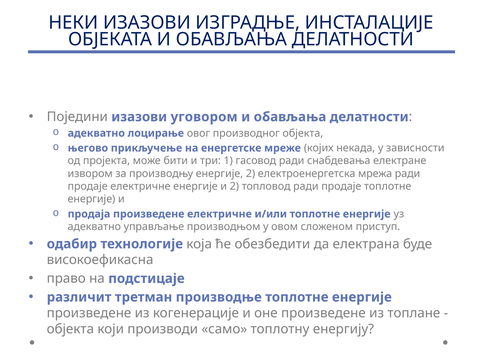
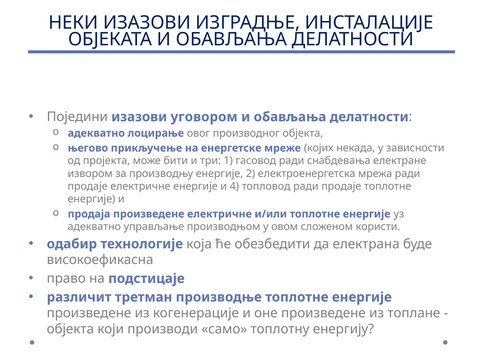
и 2: 2 -> 4 (234, 186)
приступ: приступ -> користи (378, 227)
